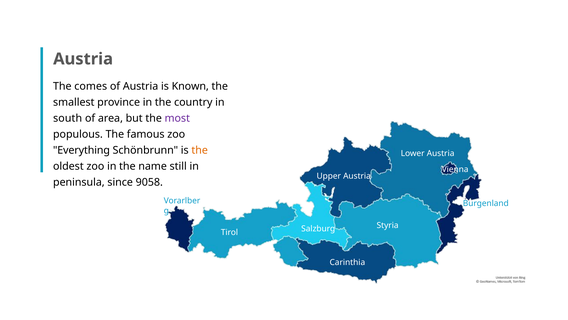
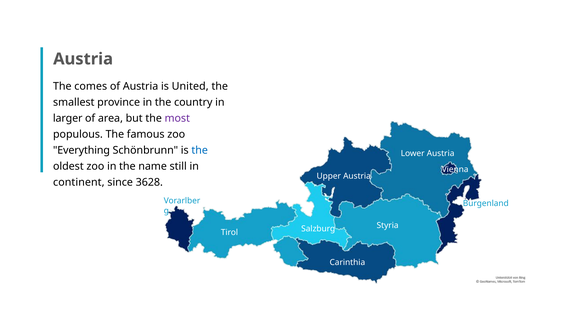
Known: Known -> United (190, 86)
south: south -> larger (68, 118)
the colour: orange -> blue (200, 150)
peninsula: peninsula -> continent (79, 182)
9058: 9058 -> 3628 (149, 182)
